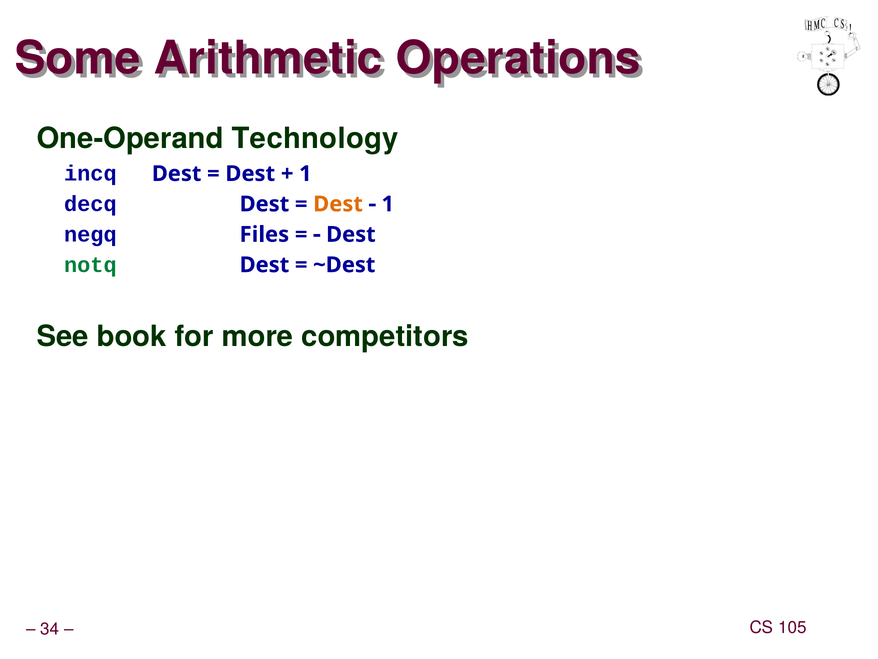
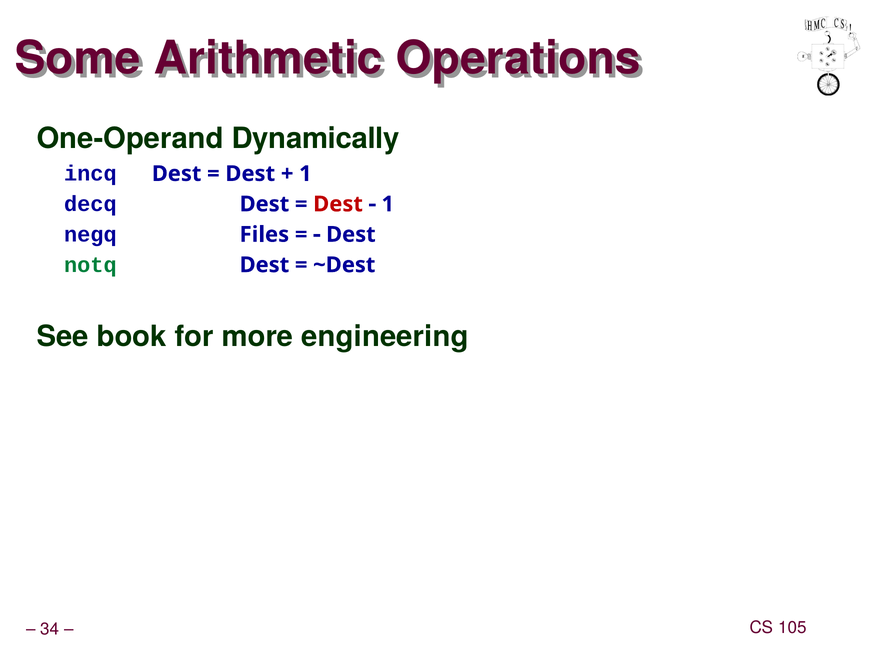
Technology: Technology -> Dynamically (316, 138)
Dest colour: orange -> red (338, 204)
competitors: competitors -> engineering (385, 336)
